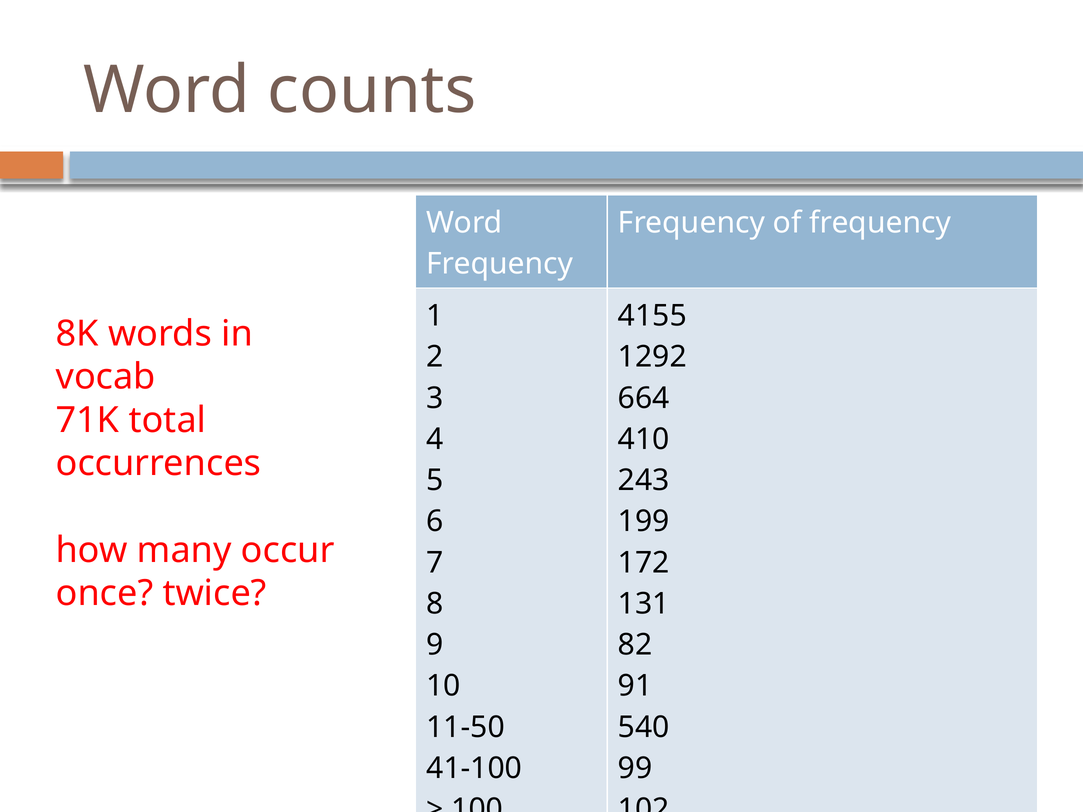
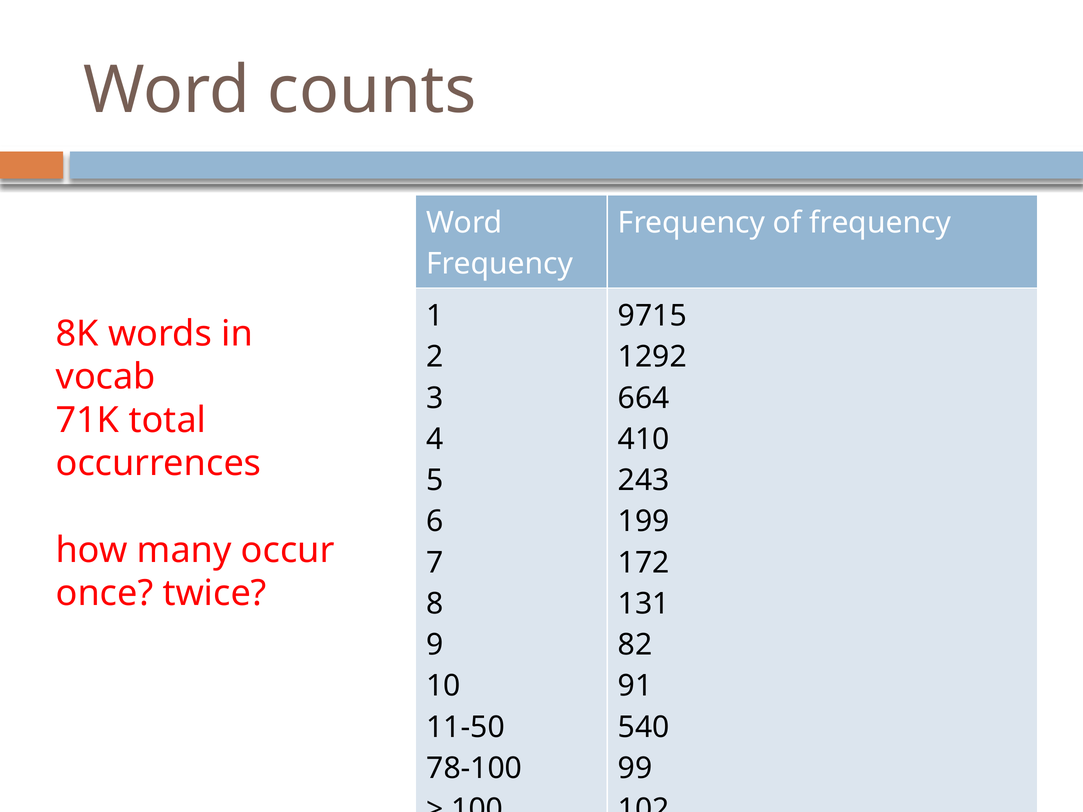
4155: 4155 -> 9715 (652, 316)
41-100: 41-100 -> 78-100 (474, 769)
